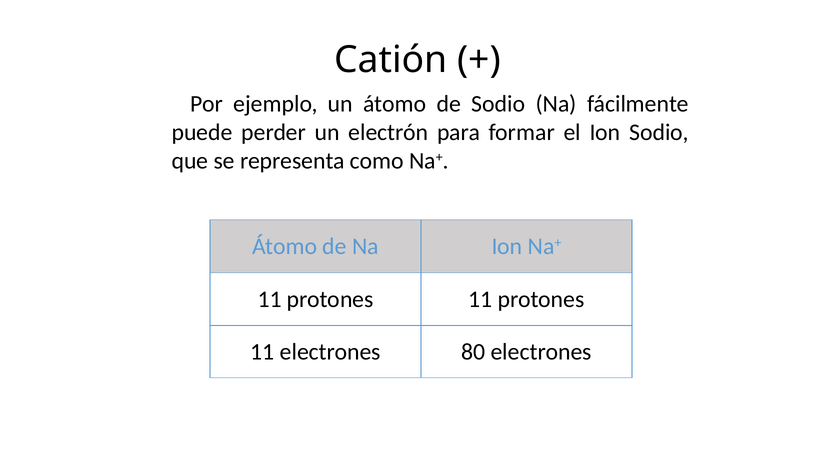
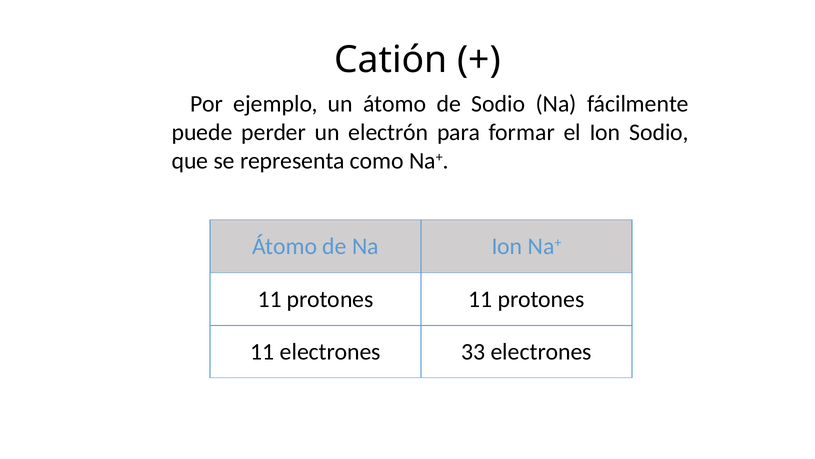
80: 80 -> 33 (473, 351)
